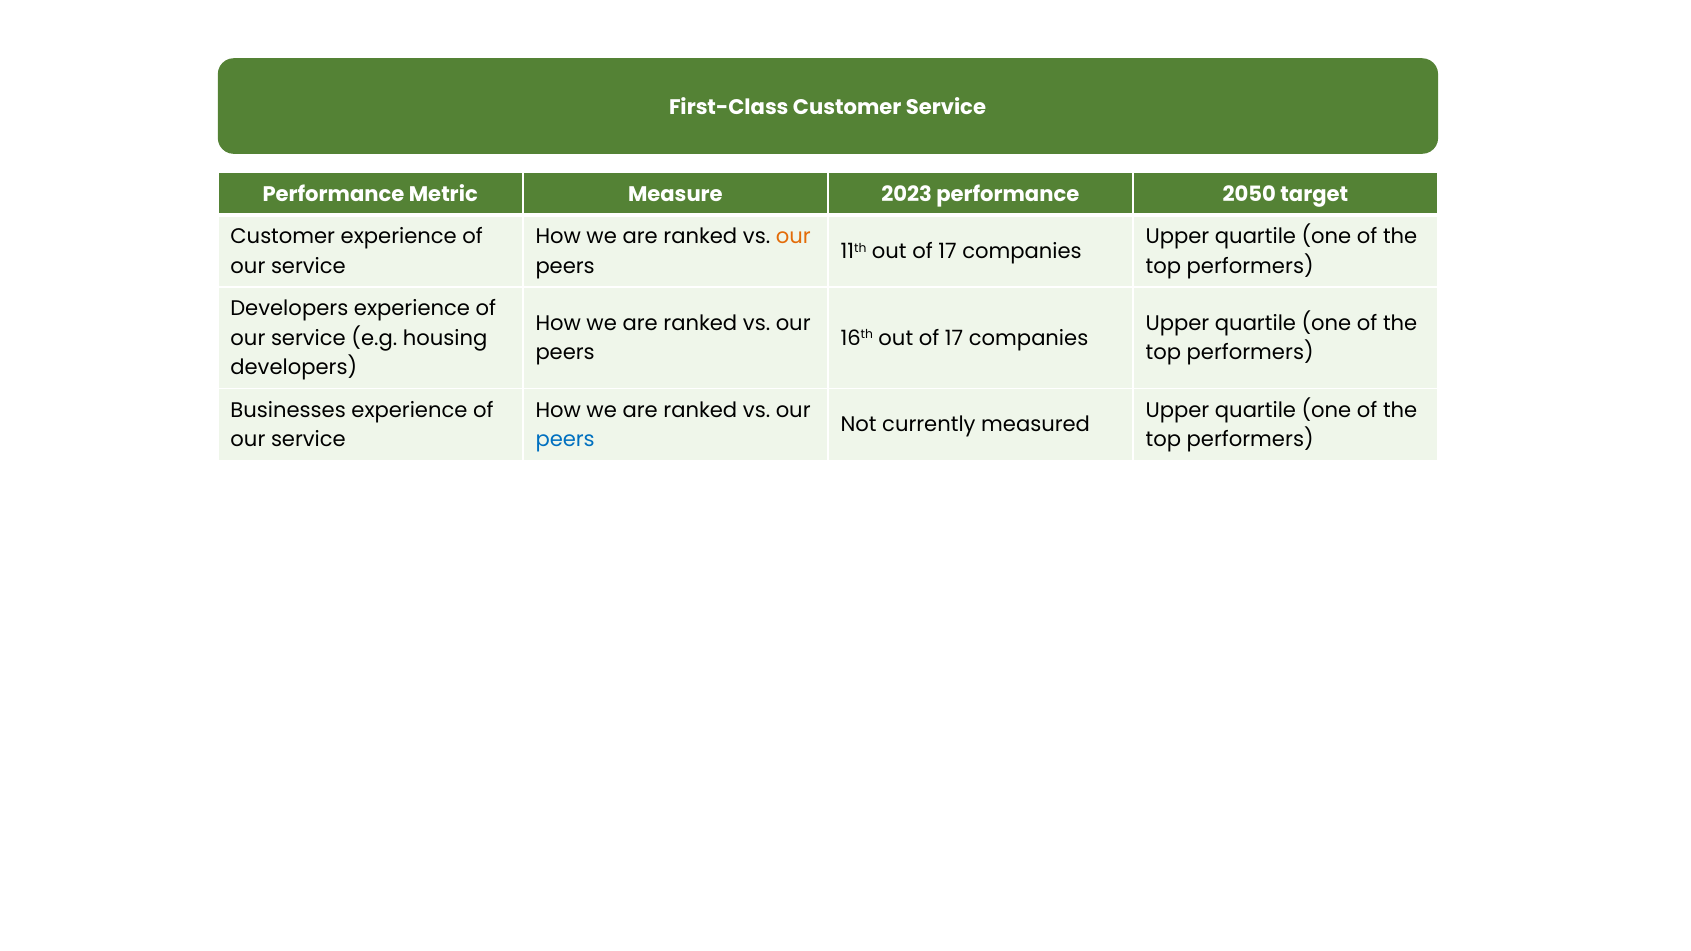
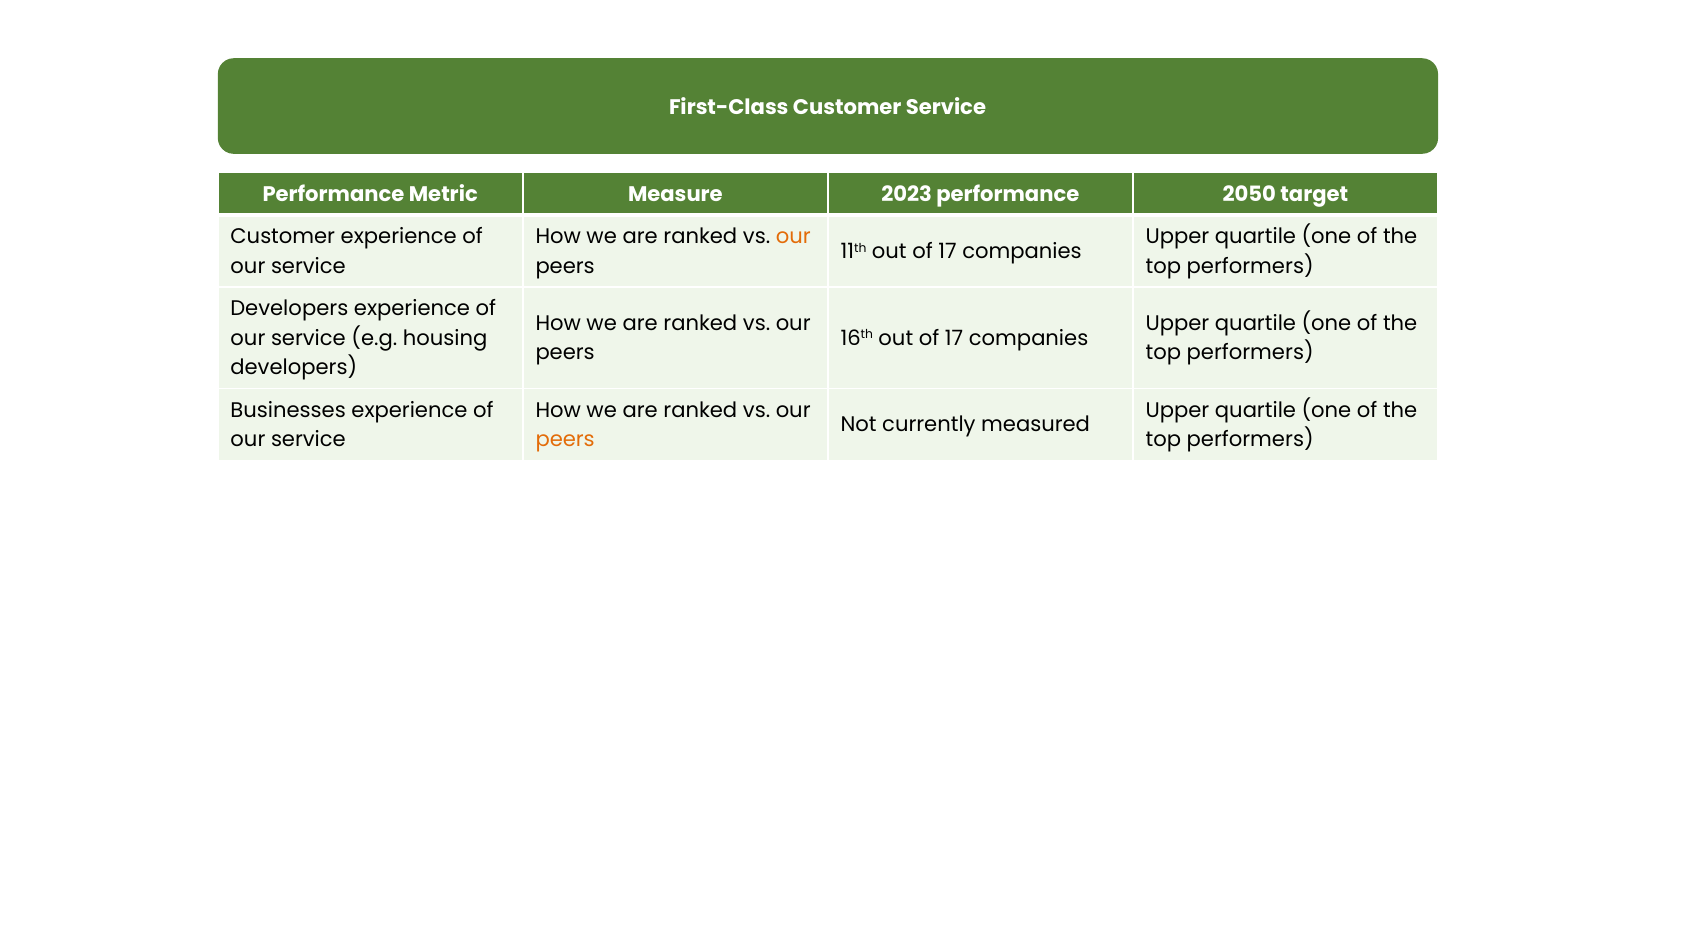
peers colour: blue -> orange (565, 440)
